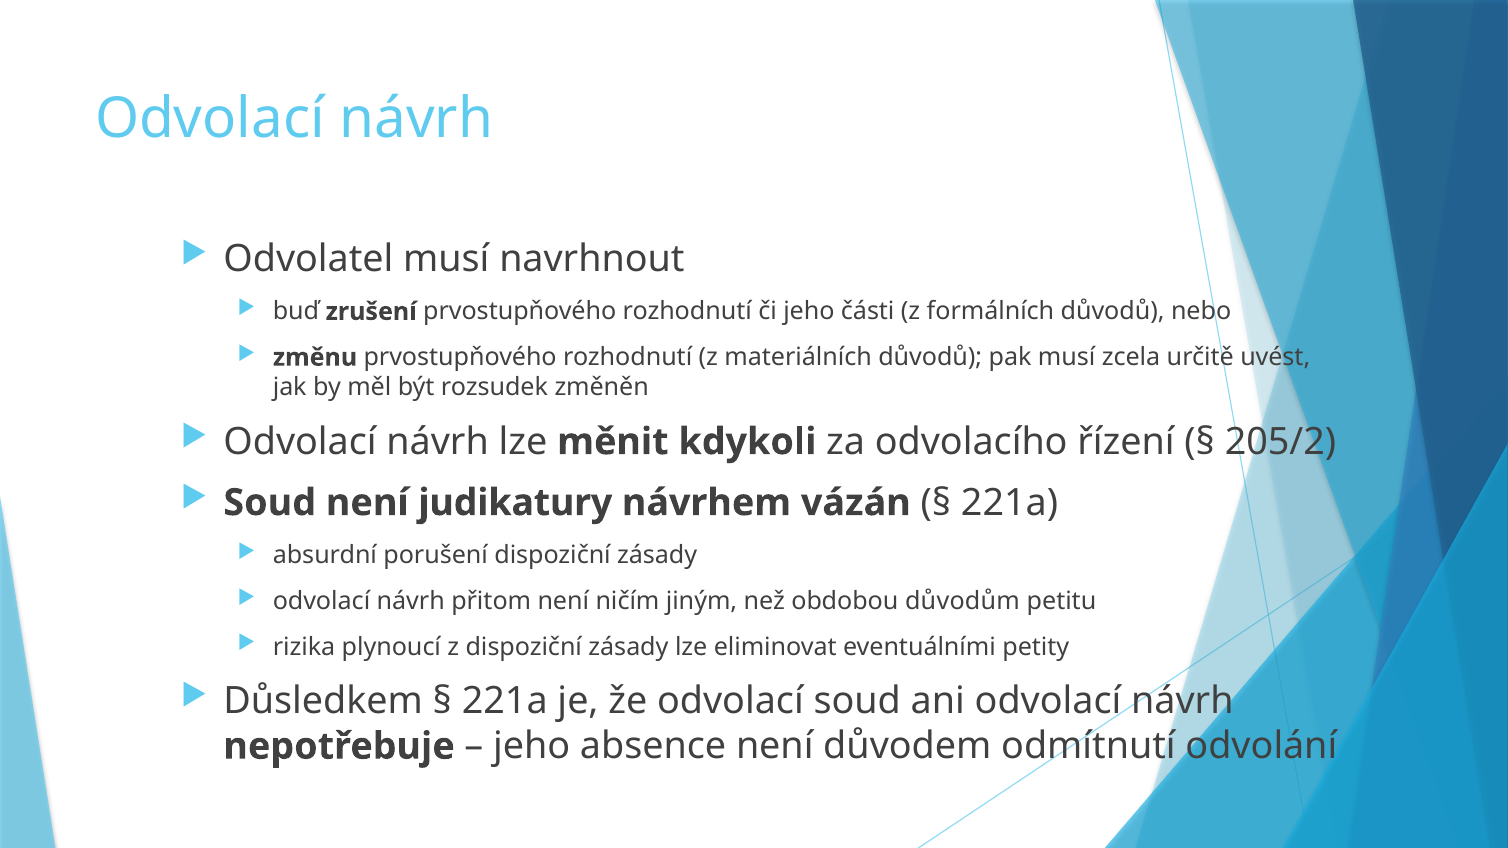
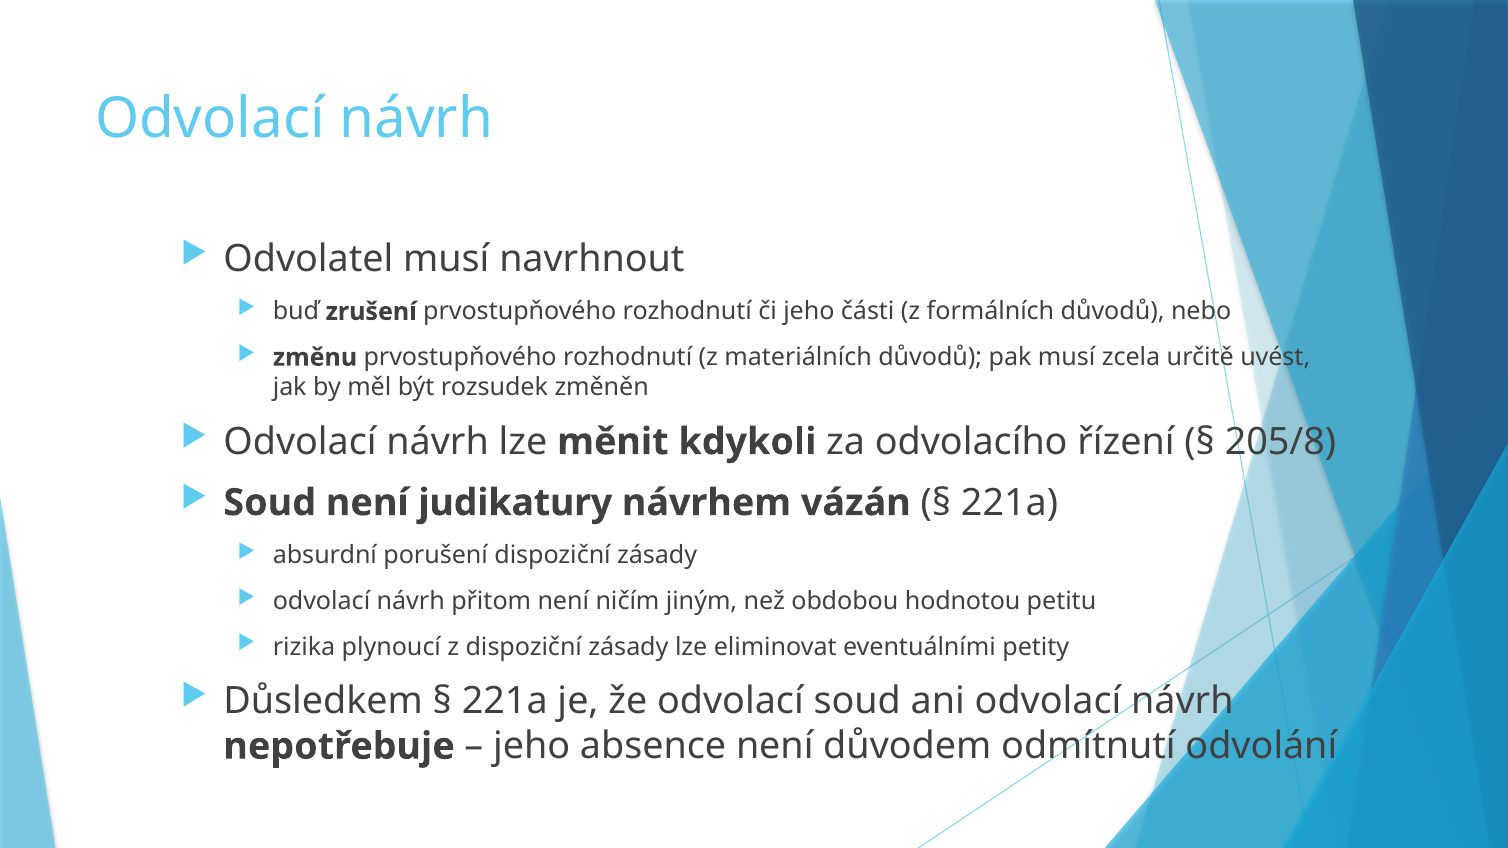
205/2: 205/2 -> 205/8 (1281, 442)
důvodům: důvodům -> hodnotou (963, 601)
